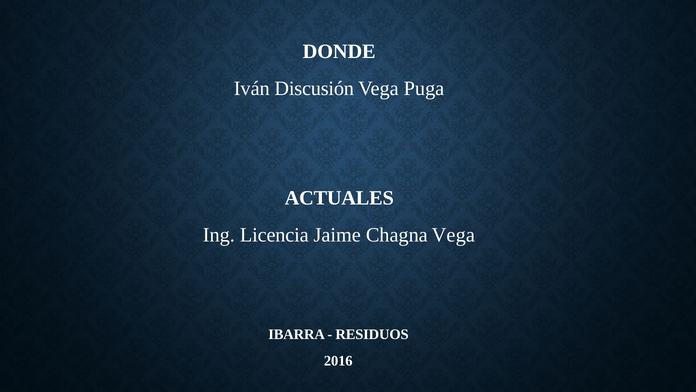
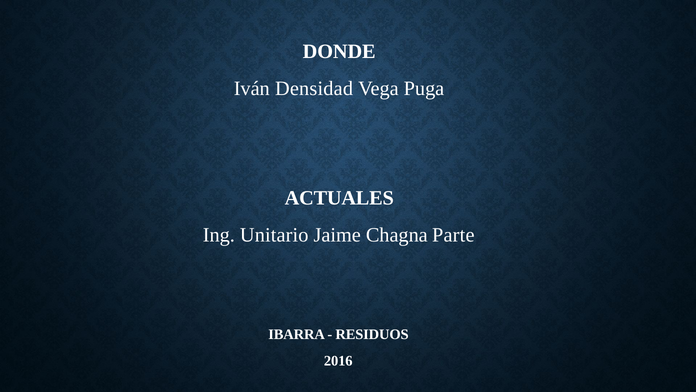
Discusión: Discusión -> Densidad (314, 88)
Licencia: Licencia -> Unitario (274, 235)
Chagna Vega: Vega -> Parte (453, 235)
